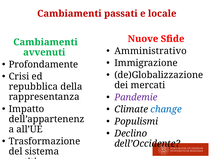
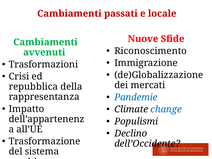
Amministrativo: Amministrativo -> Riconoscimento (151, 51)
Profondamente: Profondamente -> Trasformazioni (43, 64)
Pandemie colour: purple -> blue (136, 97)
